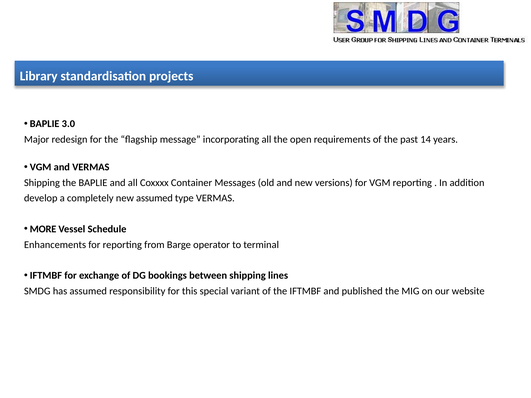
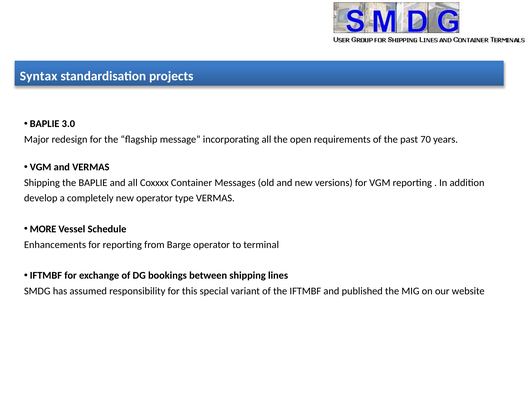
Library: Library -> Syntax (39, 76)
14: 14 -> 70 (426, 139)
new assumed: assumed -> operator (154, 198)
